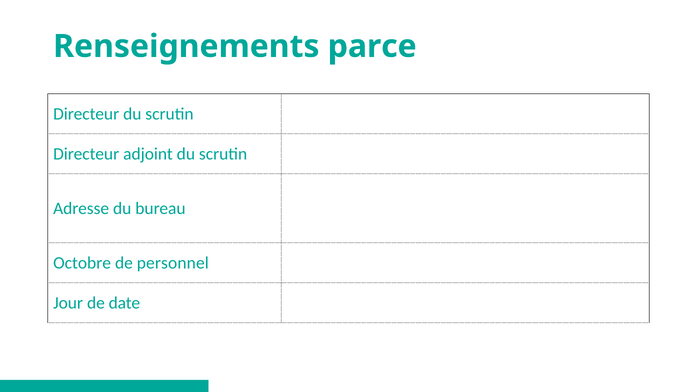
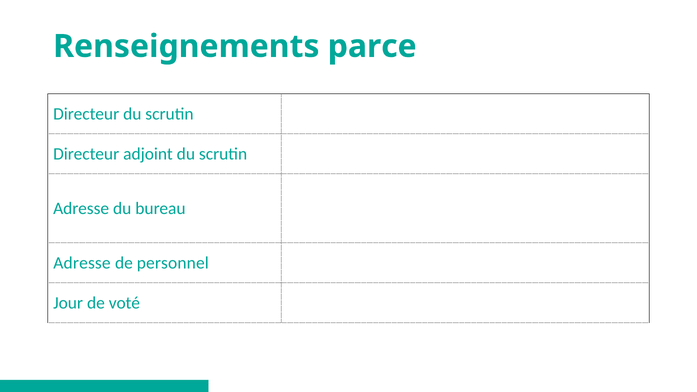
Octobre: Octobre -> Adresse (82, 263)
date: date -> voté (124, 303)
